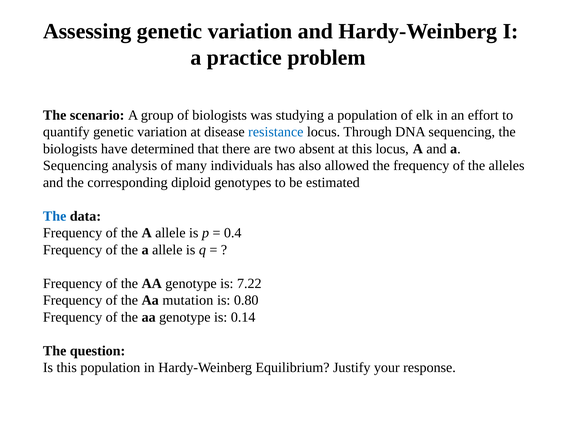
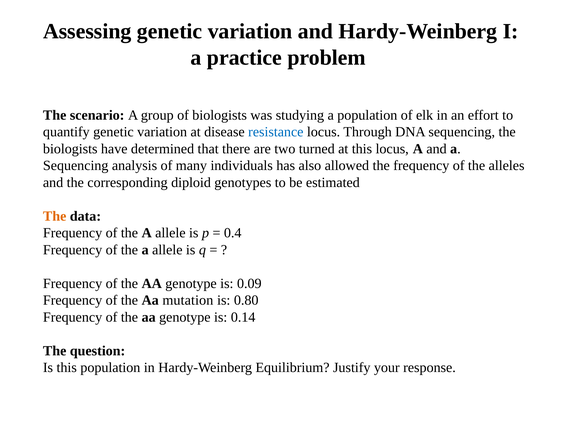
absent: absent -> turned (317, 149)
The colour: blue -> orange (55, 216)
7.22: 7.22 -> 0.09 (249, 284)
